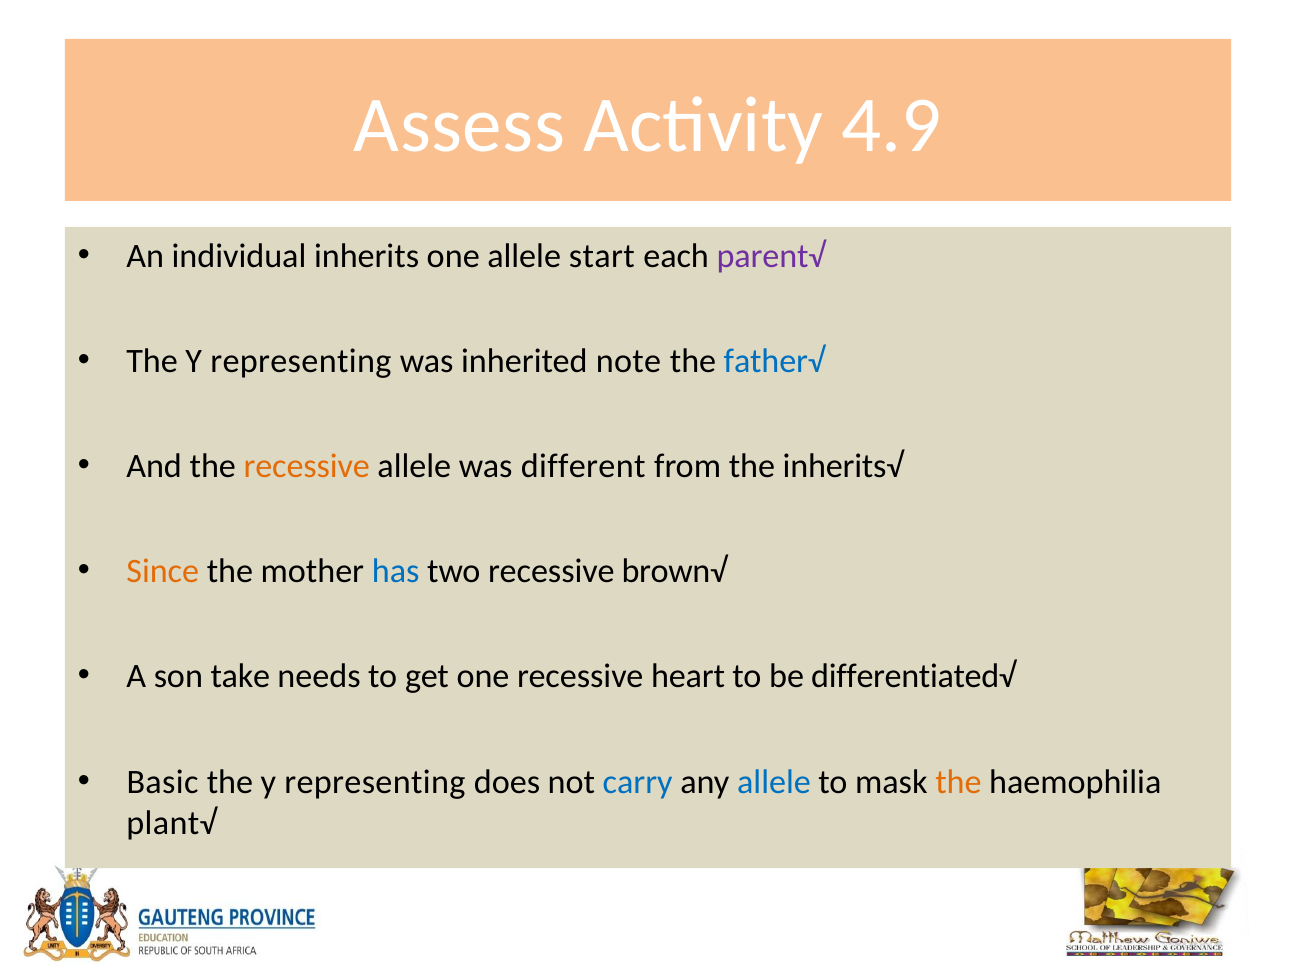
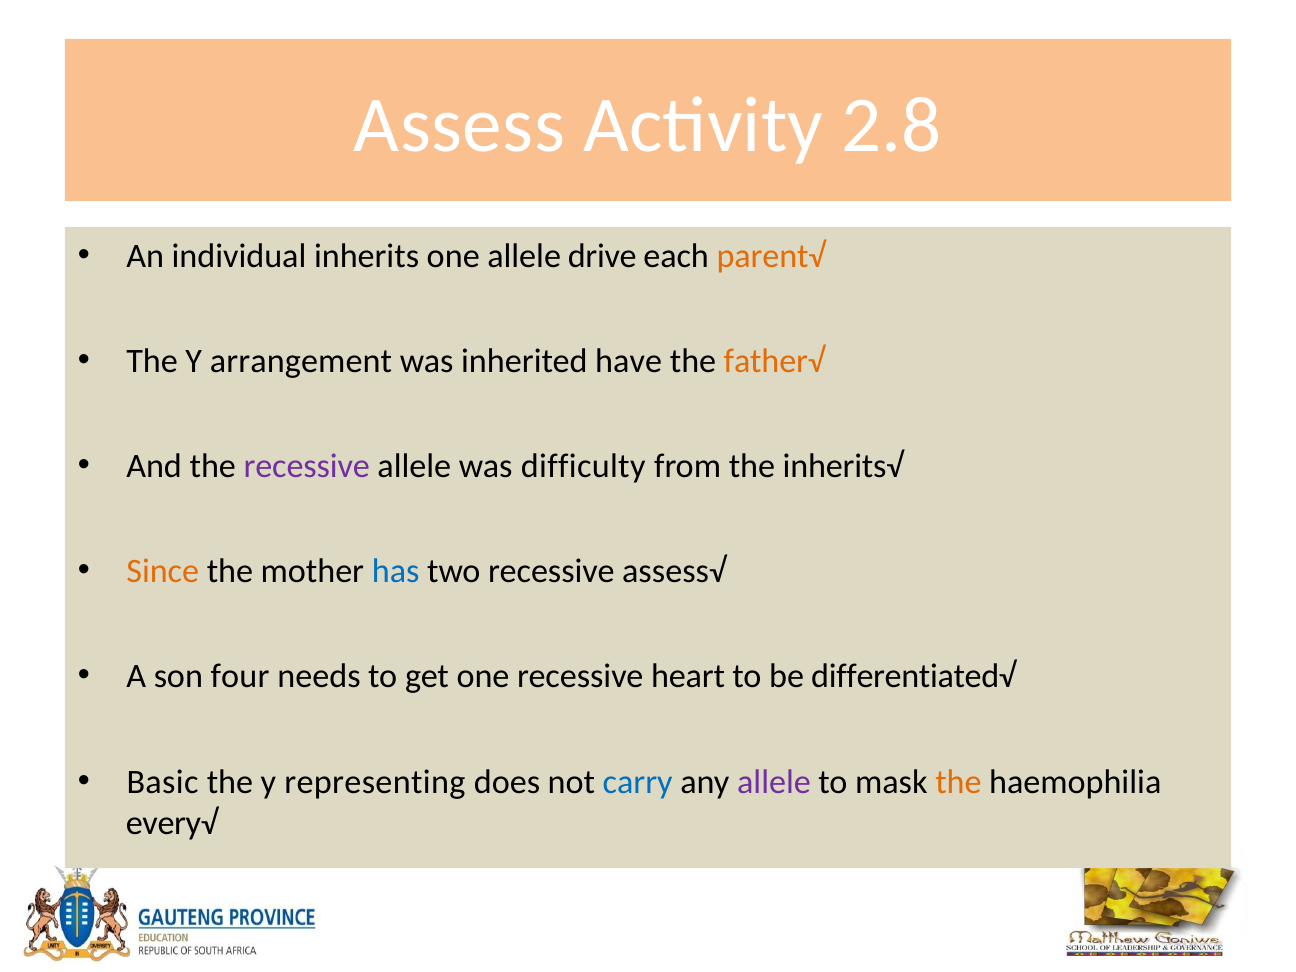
4.9: 4.9 -> 2.8 (891, 125)
start: start -> drive (602, 256)
parent√ colour: purple -> orange (771, 256)
representing: representing -> arrangement (301, 361)
note: note -> have (629, 361)
father√ colour: blue -> orange (774, 361)
recessive colour: orange -> purple (307, 466)
different: different -> difficulty (583, 466)
brown√: brown√ -> assess√ (674, 572)
take: take -> four (240, 677)
allele colour: blue -> purple (774, 782)
plant√: plant√ -> every√ (172, 823)
